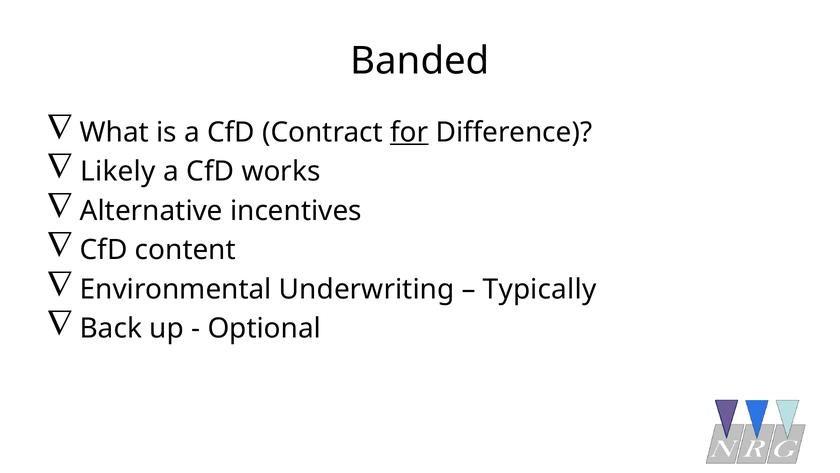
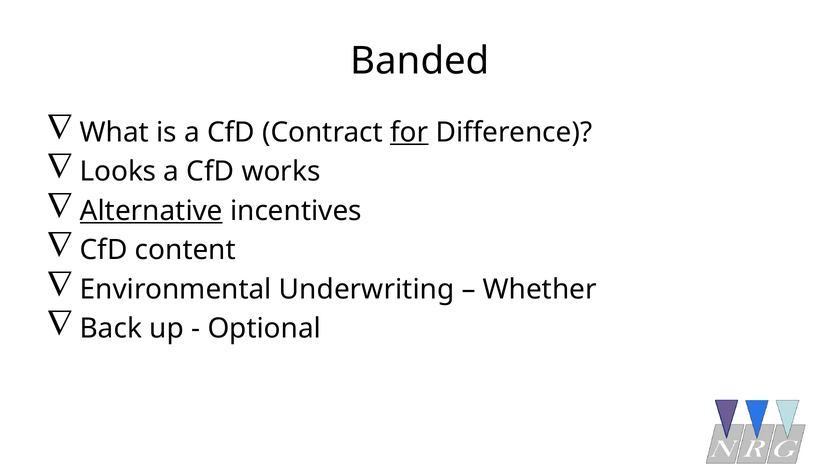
Likely: Likely -> Looks (118, 171)
Alternative underline: none -> present (151, 211)
Typically: Typically -> Whether (540, 289)
